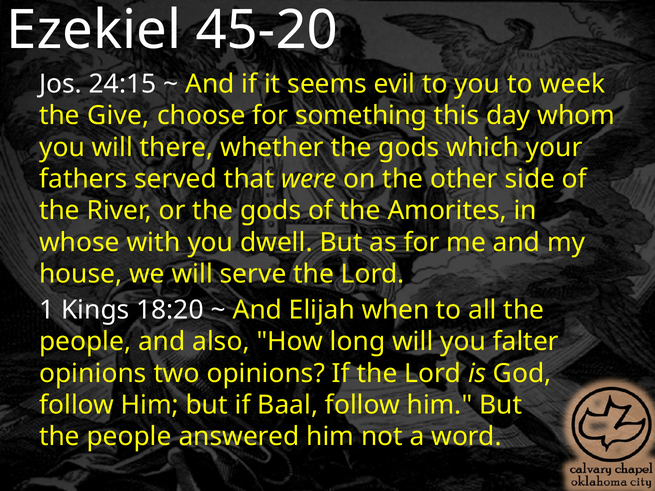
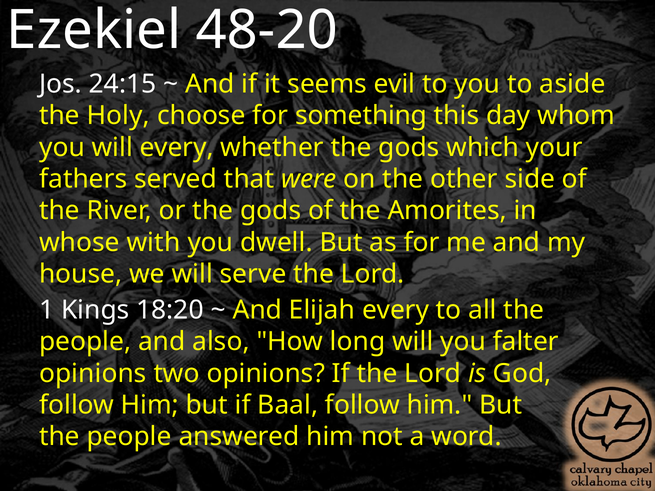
45-20: 45-20 -> 48-20 (267, 30)
week: week -> aside (573, 84)
Give: Give -> Holy (118, 116)
will there: there -> every (177, 147)
Elijah when: when -> every (396, 310)
